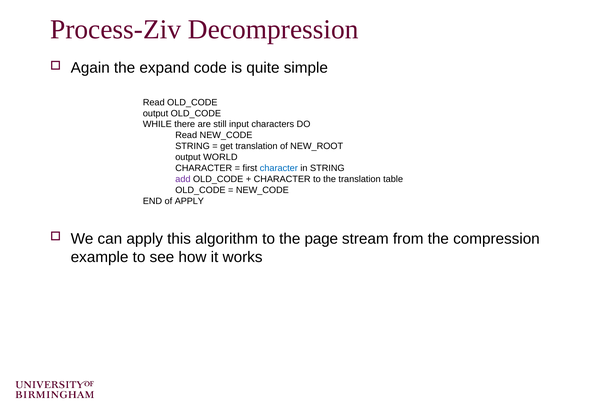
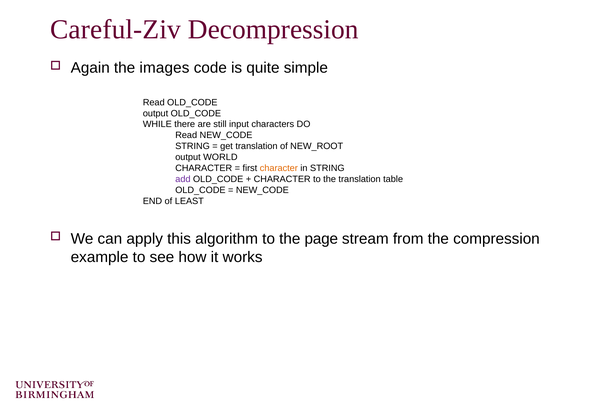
Process-Ziv: Process-Ziv -> Careful-Ziv (116, 29)
expand: expand -> images (164, 68)
character colour: blue -> orange (279, 168)
of APPLY: APPLY -> LEAST (189, 201)
